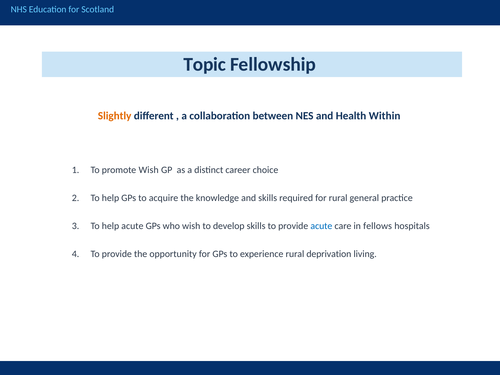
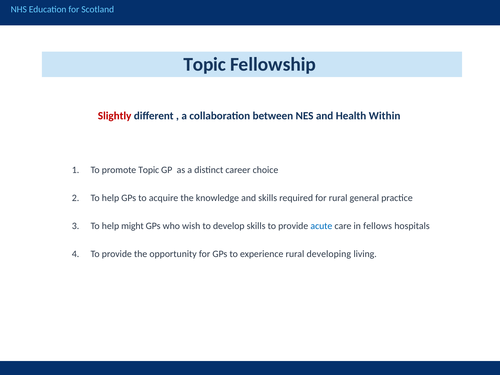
Slightly colour: orange -> red (115, 116)
promote Wish: Wish -> Topic (149, 170)
help acute: acute -> might (132, 226)
deprivation: deprivation -> developing (329, 254)
